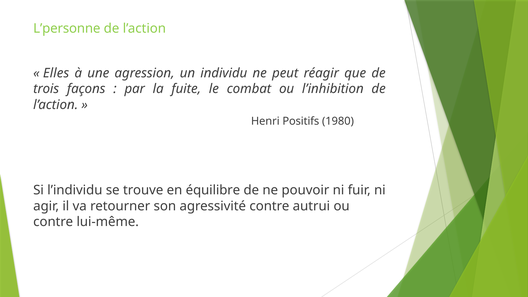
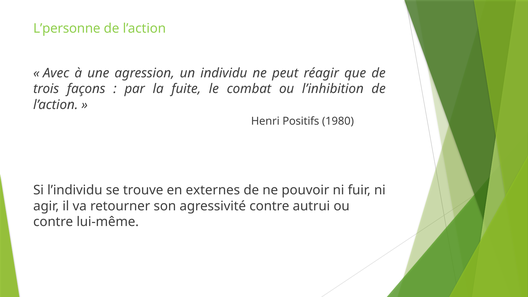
Elles: Elles -> Avec (56, 73)
équilibre: équilibre -> externes (213, 190)
